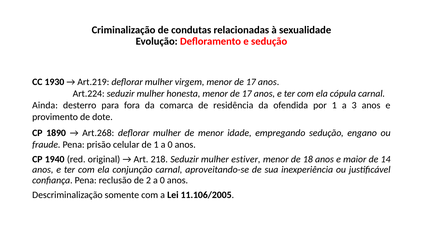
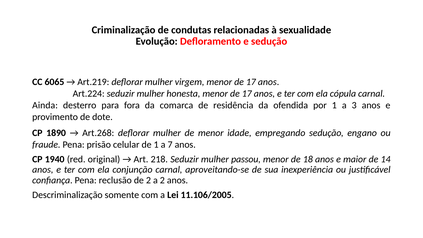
1930: 1930 -> 6065 (54, 82)
1 a 0: 0 -> 7 (170, 144)
estiver: estiver -> passou (246, 159)
2 a 0: 0 -> 2 (162, 180)
